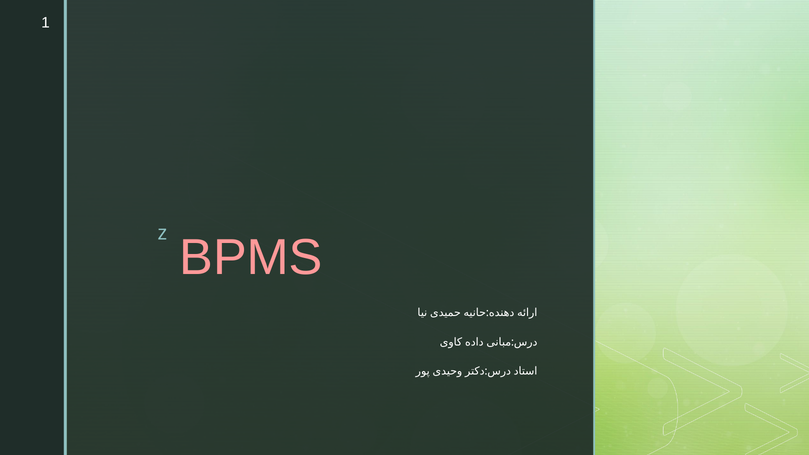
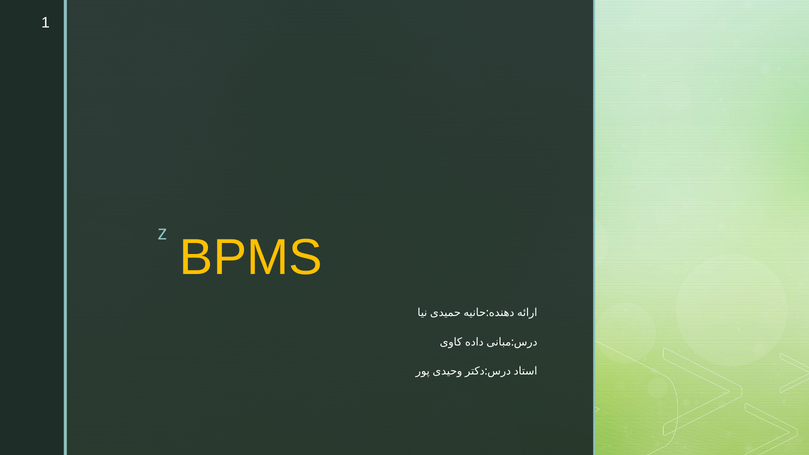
BPMS colour: pink -> yellow (251, 258)
